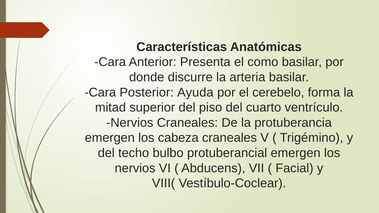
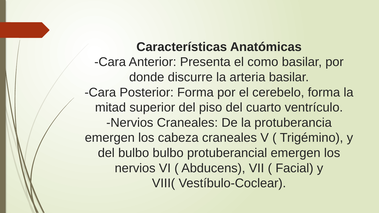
Posterior Ayuda: Ayuda -> Forma (195, 92)
del techo: techo -> bulbo (134, 153)
